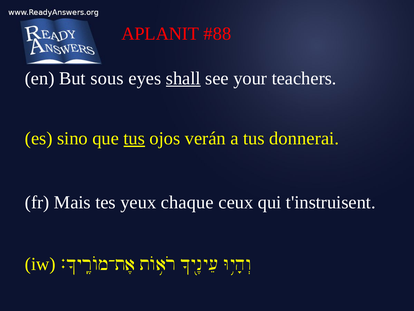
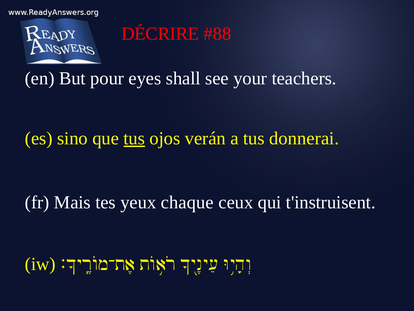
APLANIT: APLANIT -> DÉCRIRE (160, 34)
sous: sous -> pour (107, 78)
shall underline: present -> none (183, 78)
